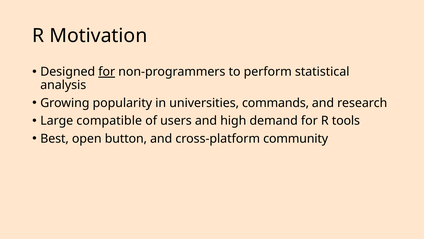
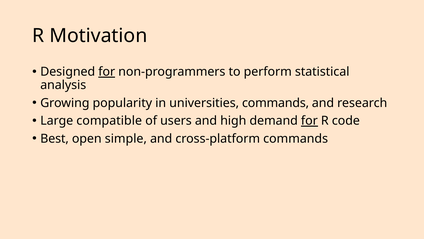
for underline: none -> present (309, 121)
tools: tools -> code (346, 121)
button: button -> simple (126, 138)
cross-platform community: community -> commands (296, 138)
